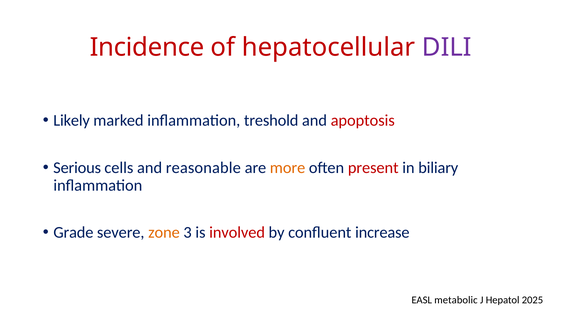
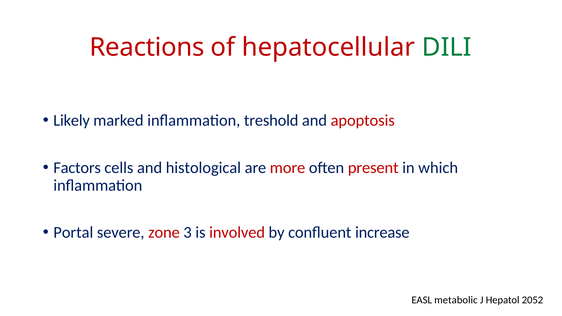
Incidence: Incidence -> Reactions (147, 47)
DILI colour: purple -> green (447, 47)
Serious: Serious -> Factors (77, 168)
reasonable: reasonable -> histological (203, 168)
more colour: orange -> red (288, 168)
biliary: biliary -> which (438, 168)
Grade: Grade -> Portal (73, 233)
zone colour: orange -> red (164, 233)
2025: 2025 -> 2052 (532, 300)
